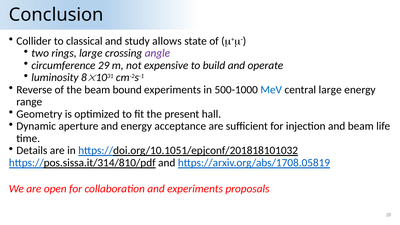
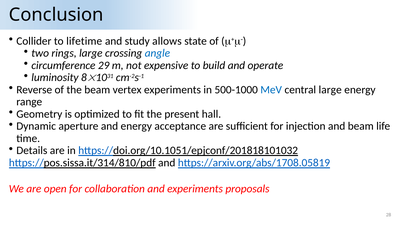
classical: classical -> lifetime (84, 41)
angle colour: purple -> blue (157, 53)
bound: bound -> vertex (127, 90)
